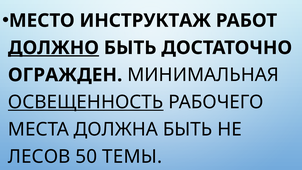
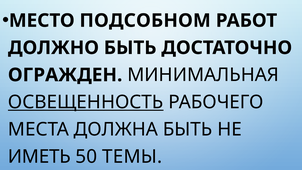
ИНСТРУКТАЖ: ИНСТРУКТАЖ -> ПОДСОБНОМ (145, 21)
ДОЛЖНО underline: present -> none (53, 48)
ЛЕСОВ: ЛЕСОВ -> ИМЕТЬ (39, 156)
